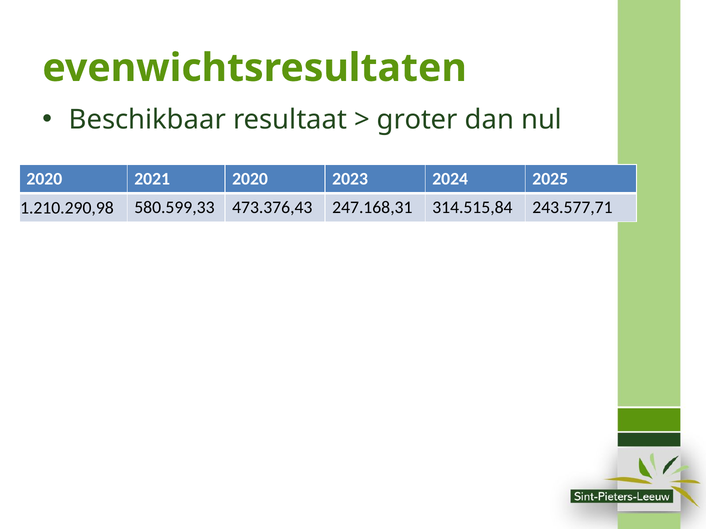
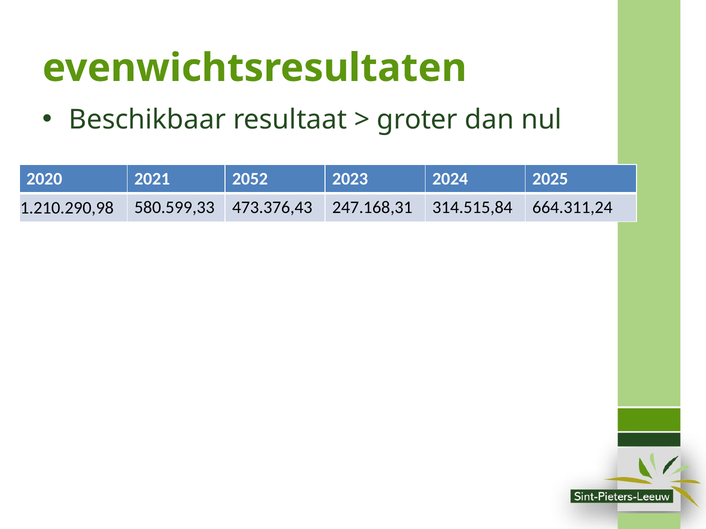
2021 2020: 2020 -> 2052 (250, 179)
243.577,71: 243.577,71 -> 664.311,24 (572, 208)
